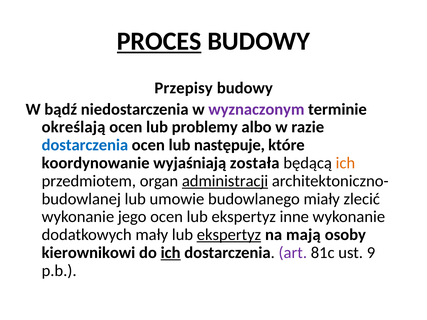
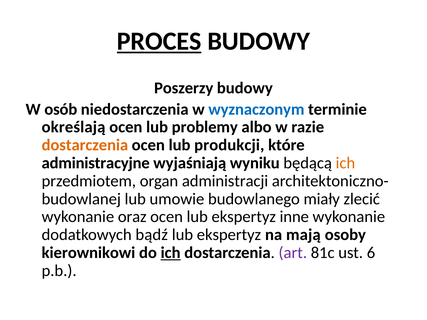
Przepisy: Przepisy -> Poszerzy (184, 88)
bądź: bądź -> osób (61, 109)
wyznaczonym colour: purple -> blue (256, 109)
dostarczenia colour: blue -> orange (85, 145)
następuje: następuje -> produkcji (229, 145)
koordynowanie: koordynowanie -> administracyjne (96, 163)
została: została -> wyniku (255, 163)
administracji underline: present -> none (225, 181)
jego: jego -> oraz (132, 217)
mały: mały -> bądź (152, 235)
ekspertyz underline: present -> none (229, 235)
9: 9 -> 6 (371, 253)
